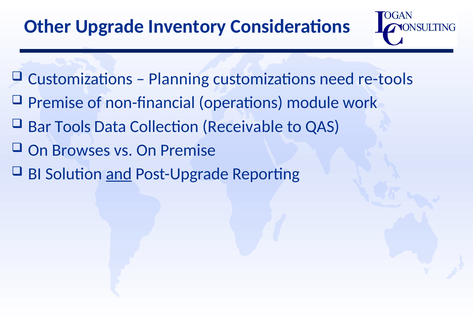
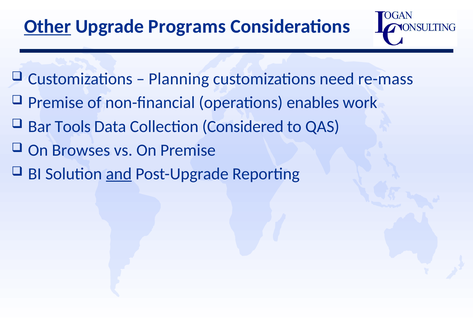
Other underline: none -> present (47, 27)
Inventory: Inventory -> Programs (187, 27)
re-tools: re-tools -> re-mass (386, 79)
module: module -> enables (313, 103)
Receivable: Receivable -> Considered (243, 127)
